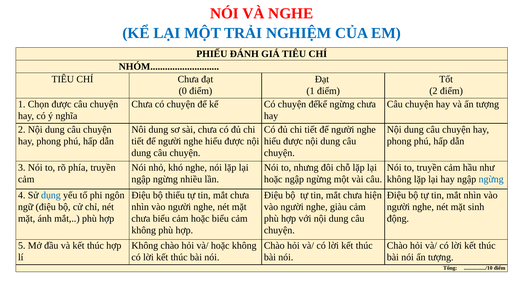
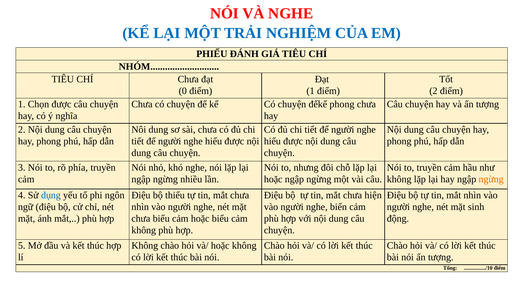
đểkể ngừng: ngừng -> phong (342, 104)
ngừng colour: blue -> orange (491, 179)
giàu: giàu -> biến (338, 207)
